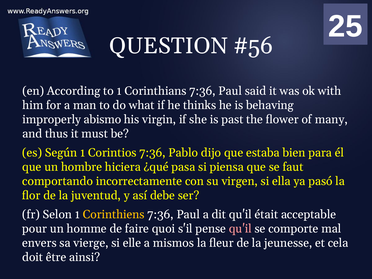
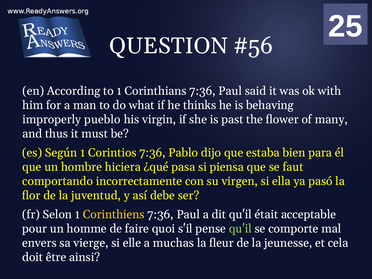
abismo: abismo -> pueblo (102, 119)
qu'il colour: pink -> light green (240, 229)
mismos: mismos -> muchas (173, 243)
